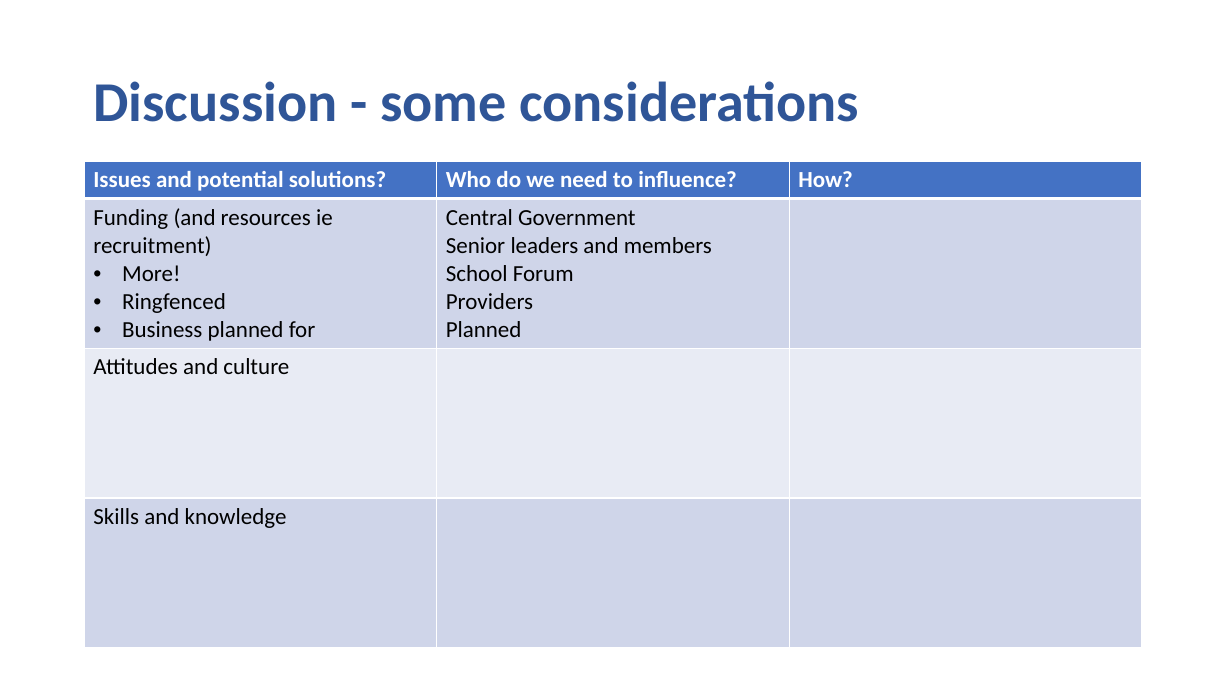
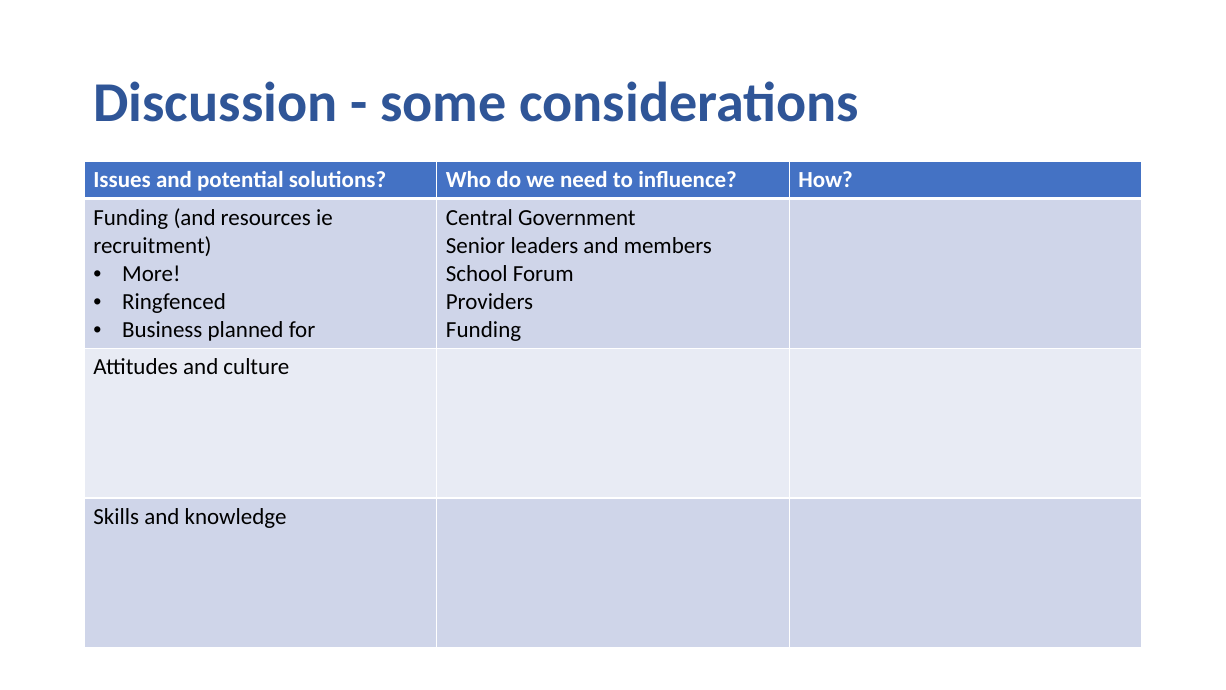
Planned: Planned -> Funding (484, 330)
